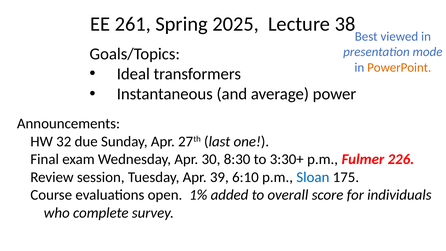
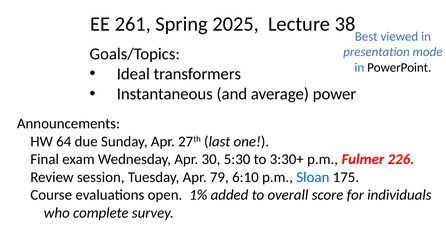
PowerPoint colour: orange -> black (399, 68)
32: 32 -> 64 (64, 141)
8:30: 8:30 -> 5:30 (237, 159)
39: 39 -> 79 (219, 177)
